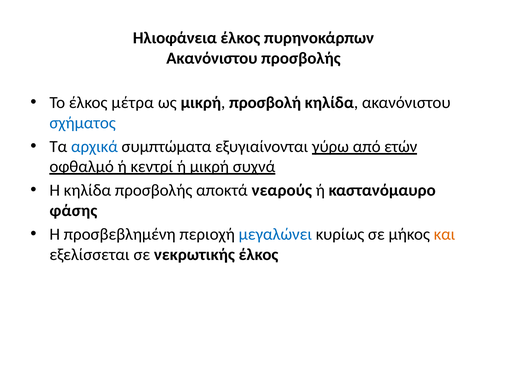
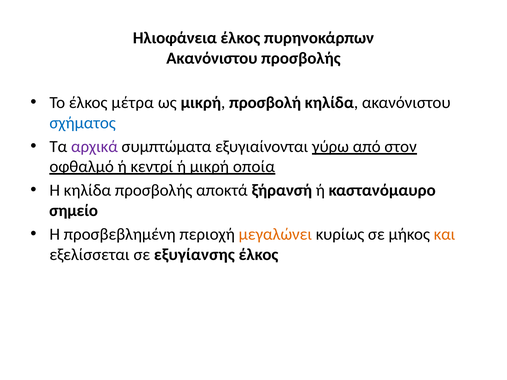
αρχικά colour: blue -> purple (94, 147)
ετών: ετών -> στον (401, 147)
συχνά: συχνά -> οποία (254, 167)
νεαρούς: νεαρούς -> ξήρανσή (282, 190)
φάσης: φάσης -> σημείο (74, 211)
μεγαλώνει colour: blue -> orange (275, 234)
νεκρωτικής: νεκρωτικής -> εξυγίανσης (194, 255)
